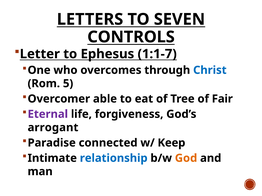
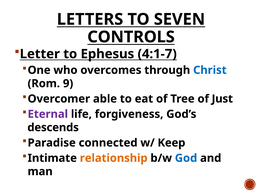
1:1-7: 1:1-7 -> 4:1-7 (157, 54)
5: 5 -> 9 (68, 84)
Fair: Fair -> Just (222, 99)
arrogant: arrogant -> descends (53, 128)
relationship colour: blue -> orange (114, 159)
God colour: orange -> blue (186, 159)
